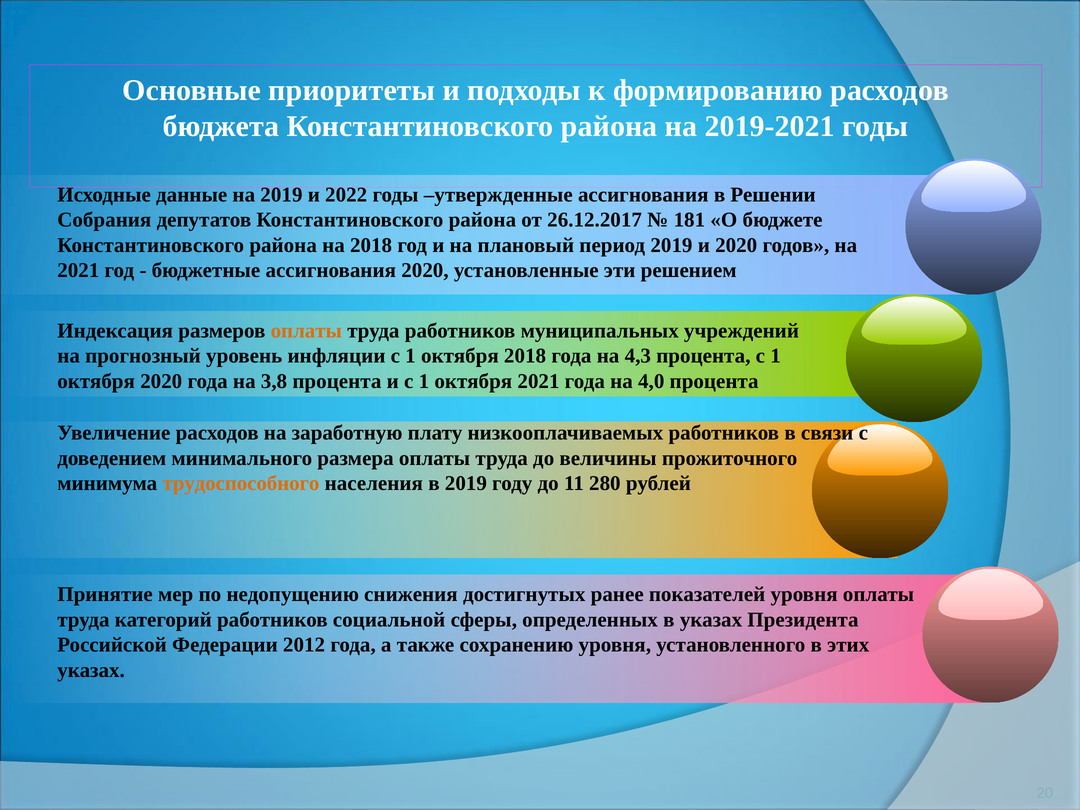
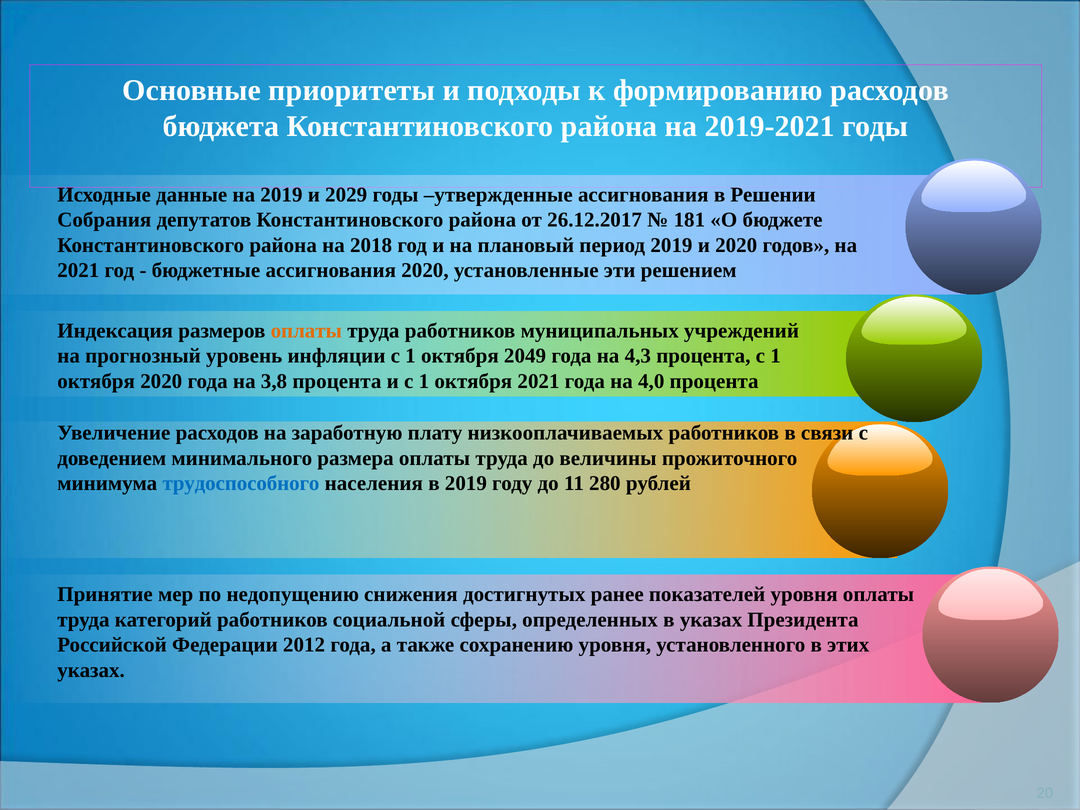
2022: 2022 -> 2029 (346, 195)
октября 2018: 2018 -> 2049 (525, 356)
трудоспособного colour: orange -> blue (241, 483)
